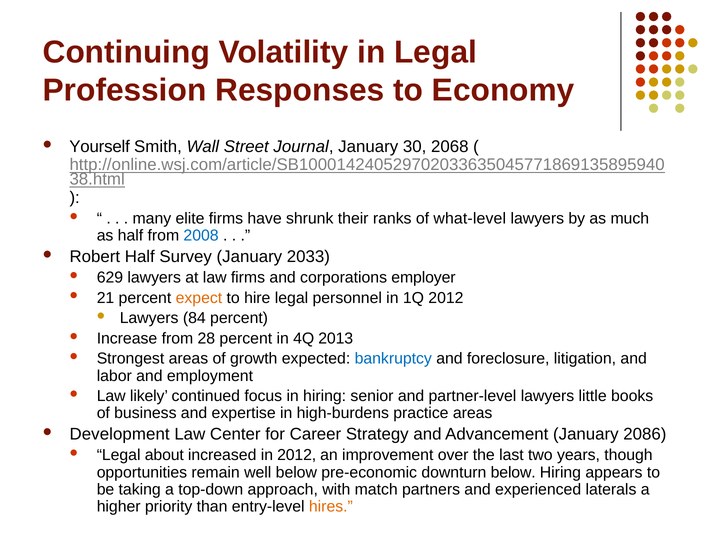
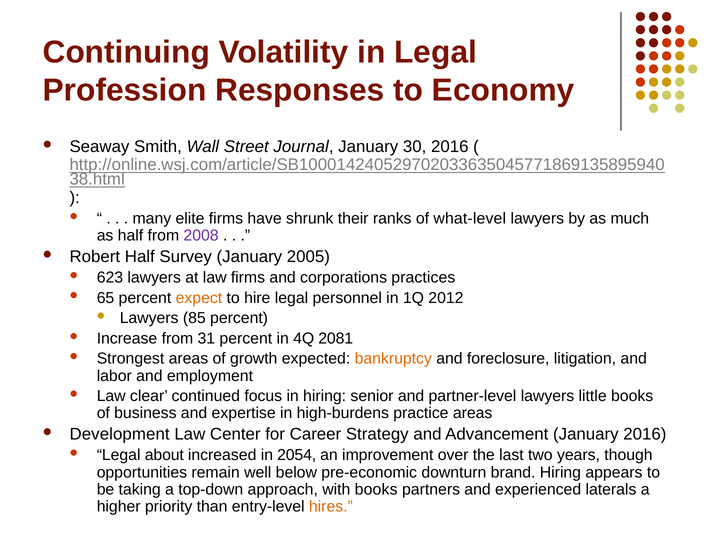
Yourself: Yourself -> Seaway (99, 147)
30 2068: 2068 -> 2016 (450, 147)
2008 colour: blue -> purple (201, 235)
2033: 2033 -> 2005 (308, 257)
629: 629 -> 623 (110, 277)
employer: employer -> practices (423, 277)
21: 21 -> 65 (106, 298)
84: 84 -> 85 (194, 318)
28: 28 -> 31 (206, 338)
2013: 2013 -> 2081 (336, 338)
bankruptcy colour: blue -> orange (393, 359)
likely: likely -> clear (149, 396)
January 2086: 2086 -> 2016 (645, 434)
in 2012: 2012 -> 2054 (297, 455)
downturn below: below -> brand (513, 472)
with match: match -> books (376, 489)
